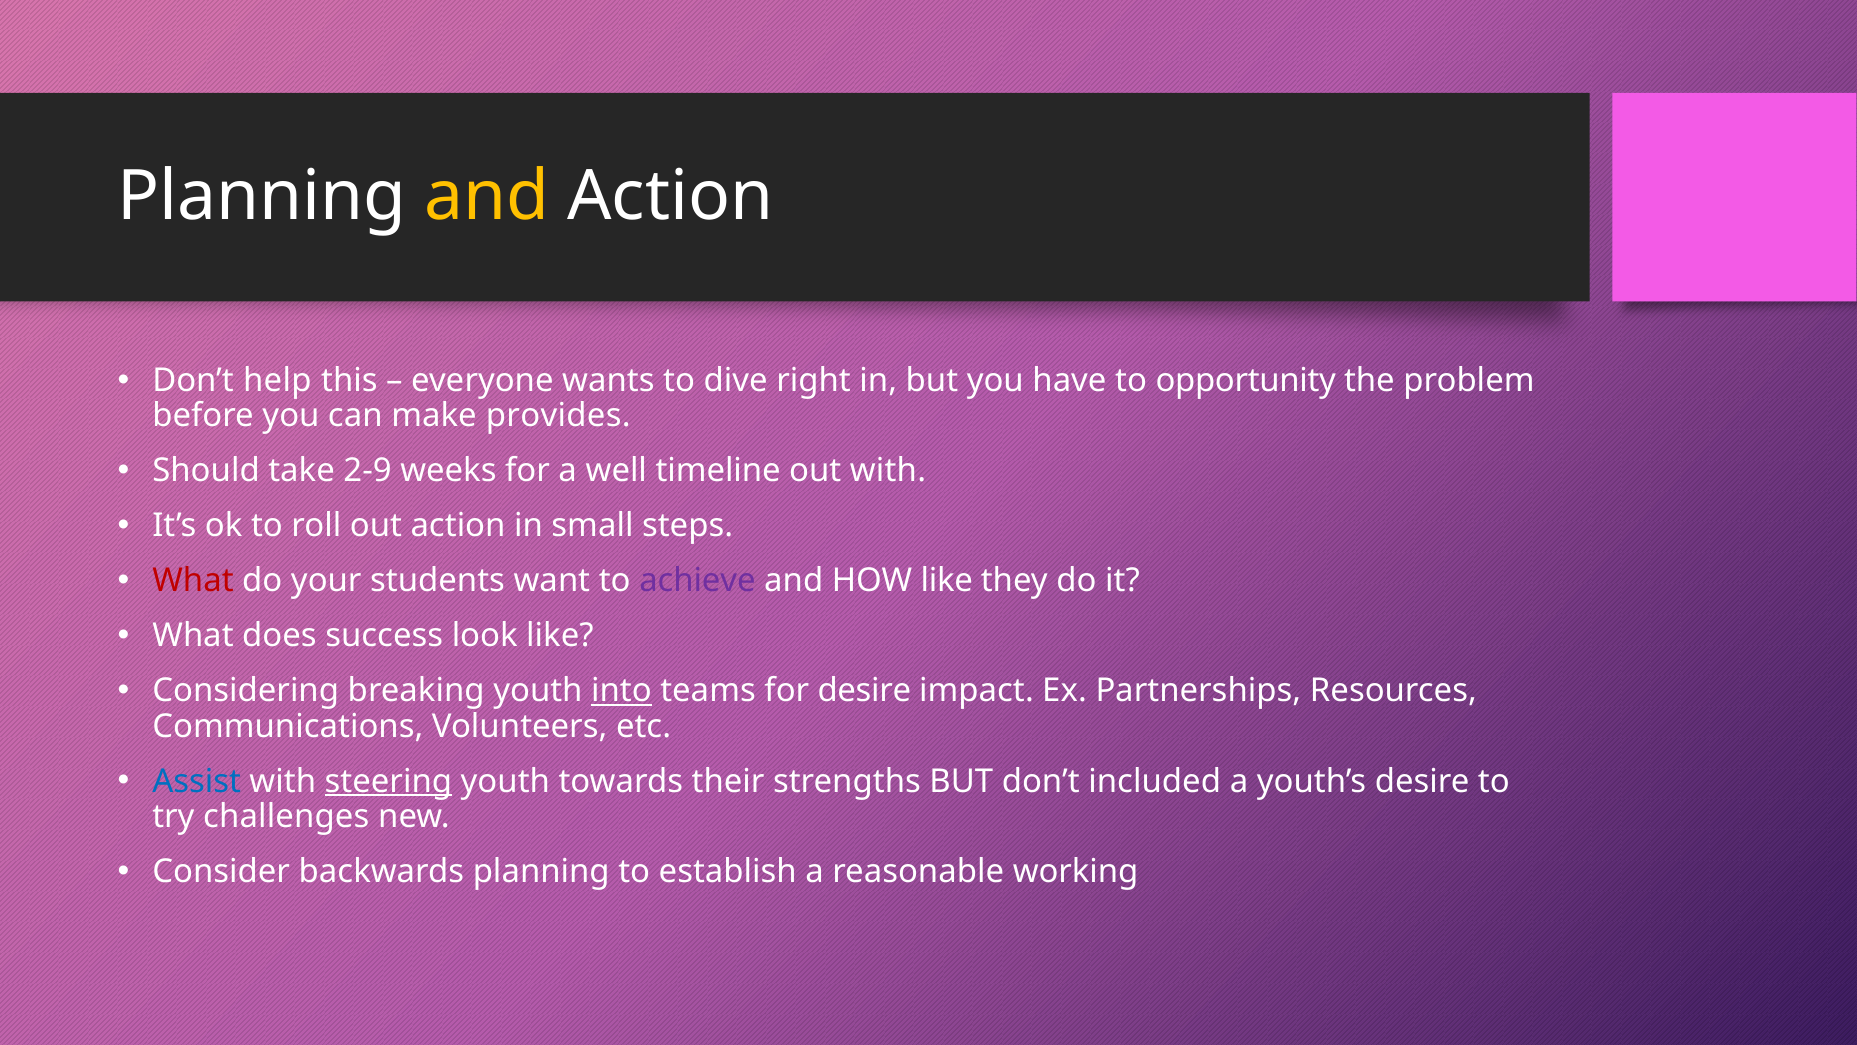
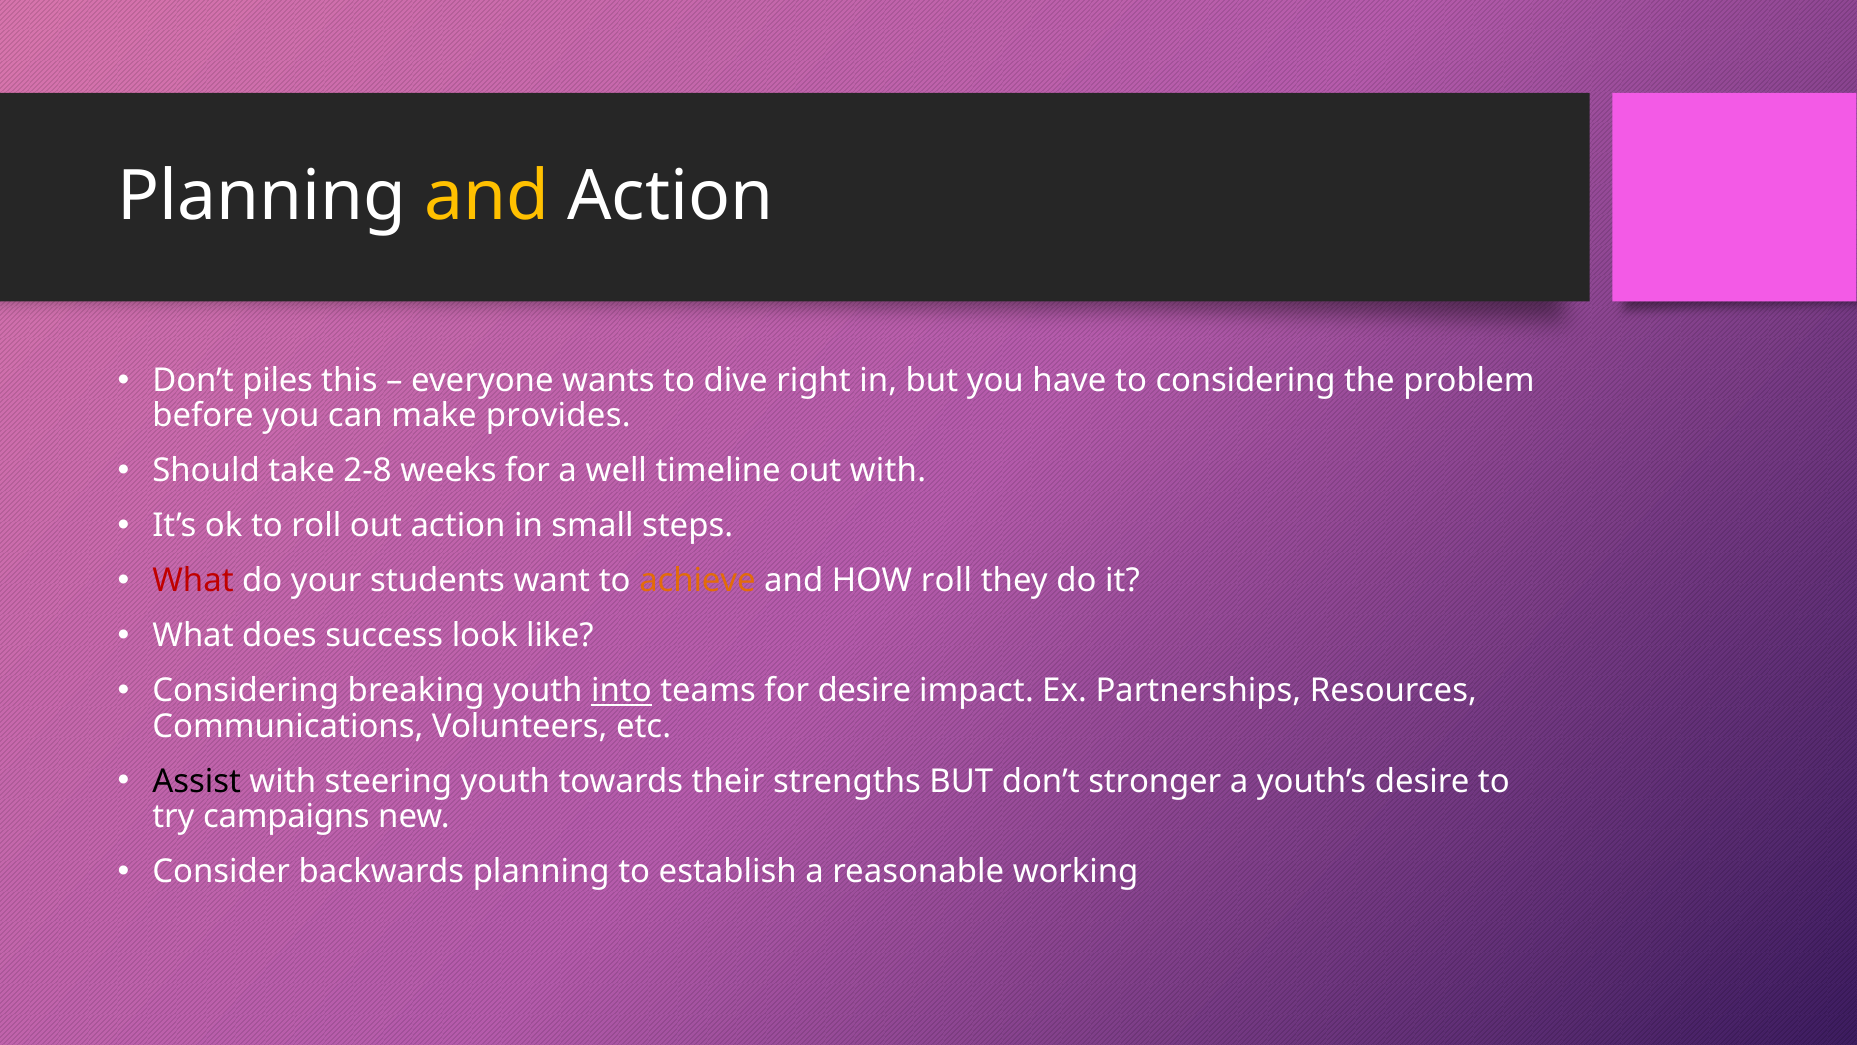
help: help -> piles (278, 380)
to opportunity: opportunity -> considering (1246, 380)
2-9: 2-9 -> 2-8 (368, 471)
achieve colour: purple -> orange (697, 581)
HOW like: like -> roll (946, 581)
Assist colour: blue -> black (197, 781)
steering underline: present -> none (388, 781)
included: included -> stronger (1155, 781)
challenges: challenges -> campaigns (286, 816)
